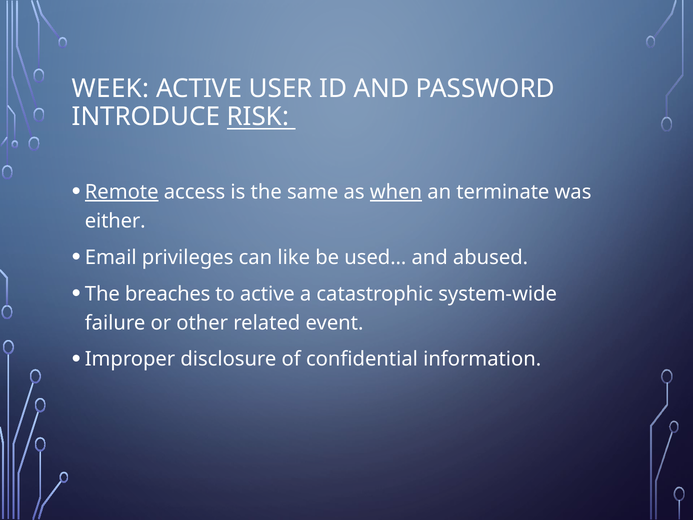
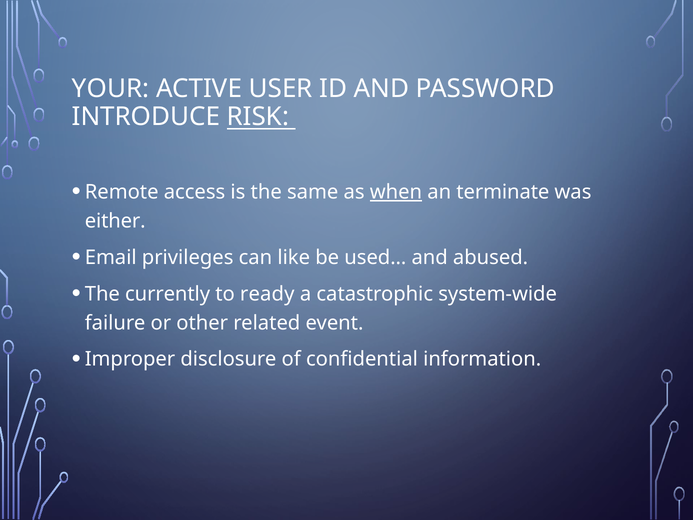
WEEK: WEEK -> YOUR (111, 89)
Remote underline: present -> none (122, 192)
breaches: breaches -> currently (168, 294)
to active: active -> ready (267, 294)
